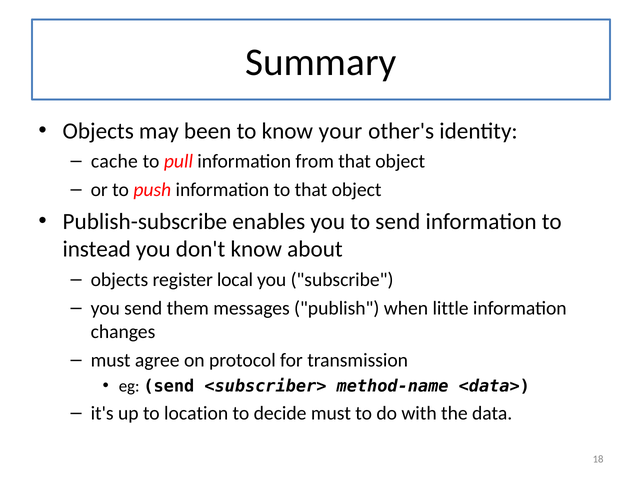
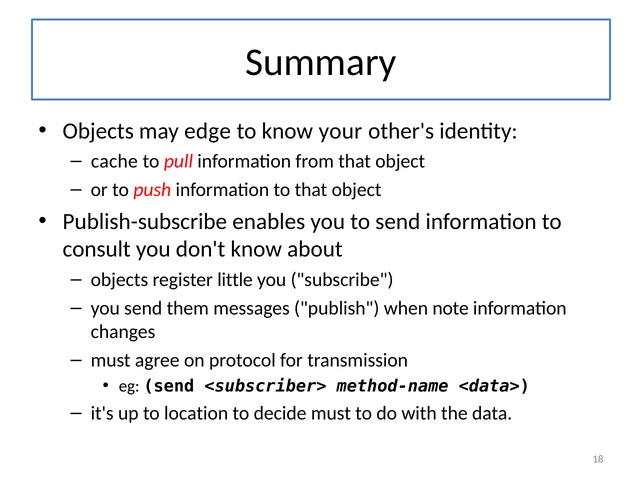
been: been -> edge (208, 131)
instead: instead -> consult (97, 249)
local: local -> little (235, 280)
little: little -> note (451, 308)
